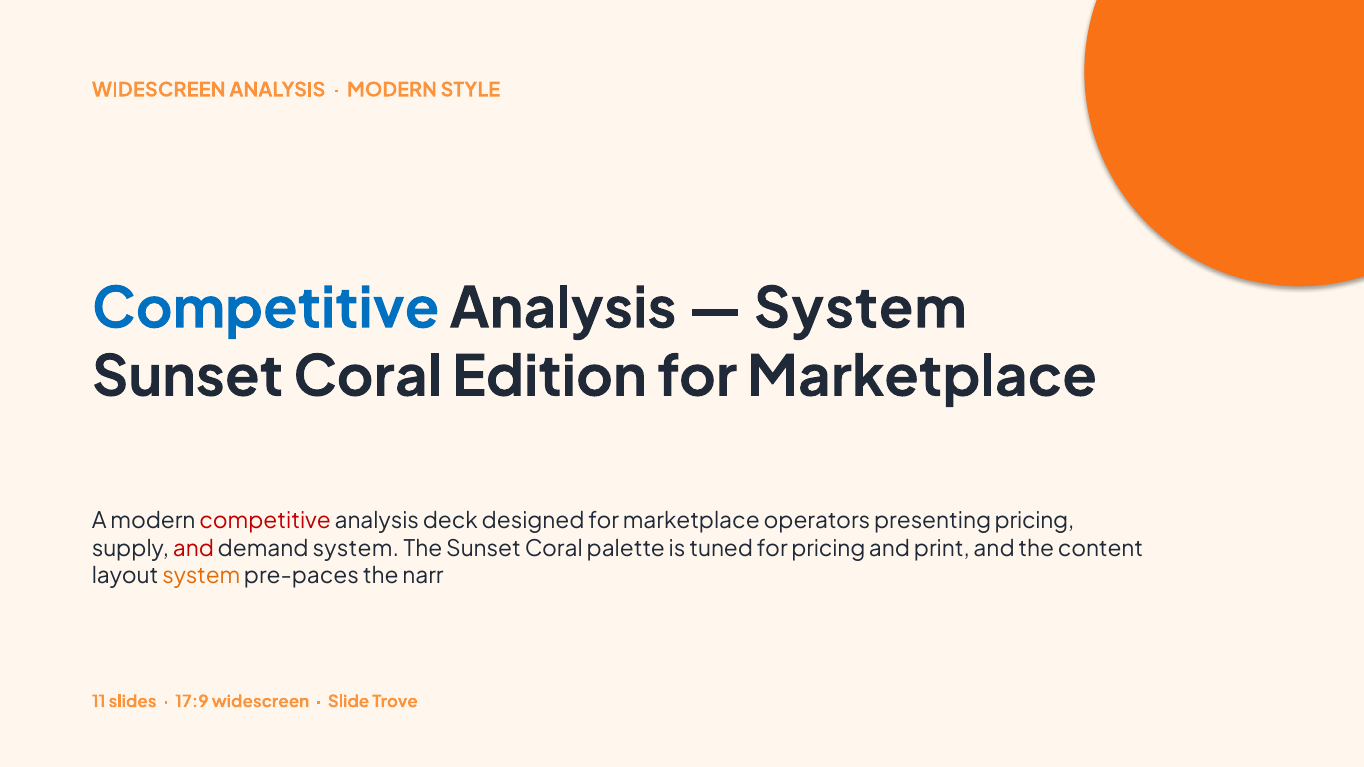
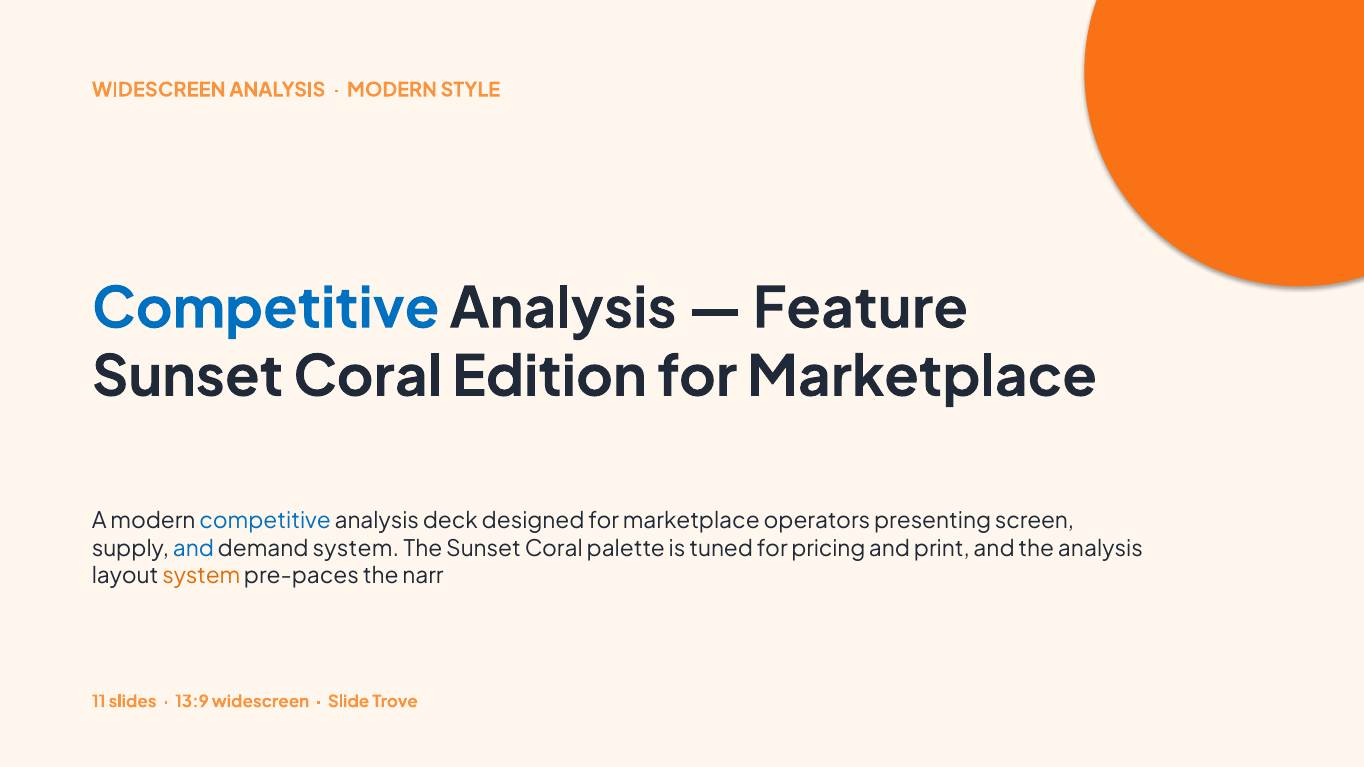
System: System -> Feature (860, 309)
competitive colour: red -> blue (265, 522)
presenting pricing: pricing -> screen (1034, 522)
and colour: red -> blue (193, 549)
the content: content -> analysis (1100, 549)
17:9: 17:9 -> 13:9 (192, 702)
